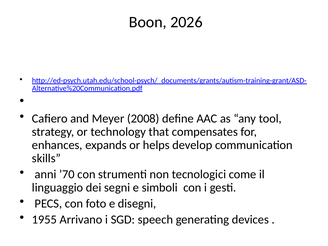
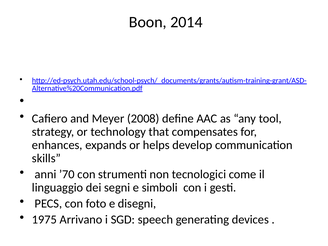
2026: 2026 -> 2014 (186, 22)
1955: 1955 -> 1975 (44, 219)
